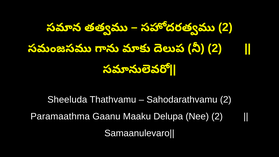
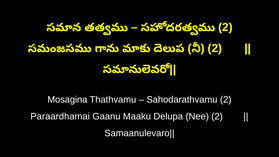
Sheeluda: Sheeluda -> Mosagina (67, 100)
Paramaathma: Paramaathma -> Paraardhamai (60, 116)
